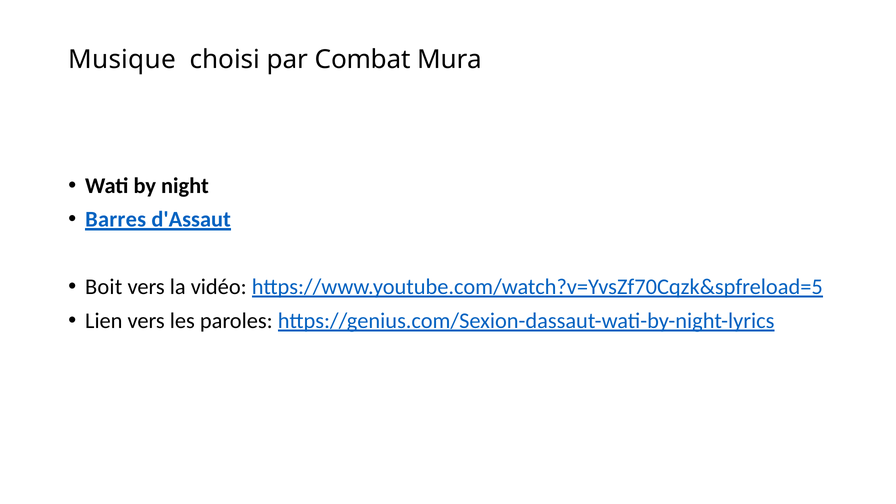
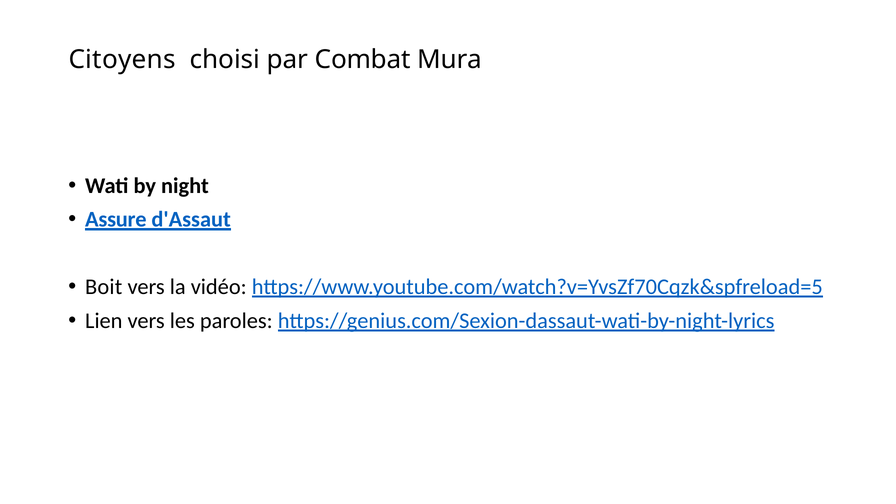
Musique: Musique -> Citoyens (122, 60)
Barres: Barres -> Assure (116, 220)
